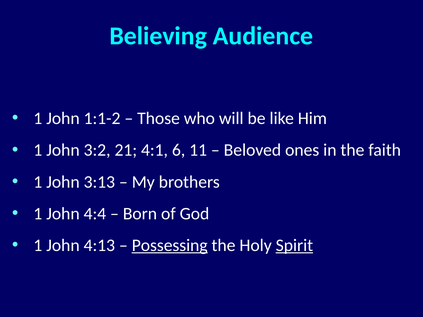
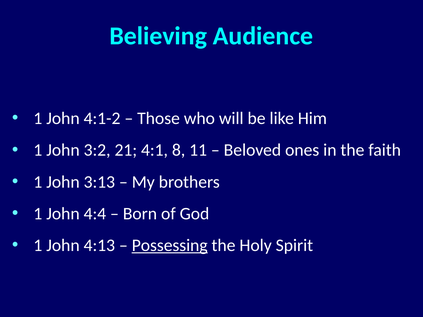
1:1-2: 1:1-2 -> 4:1-2 (102, 119)
6: 6 -> 8 (179, 150)
Spirit underline: present -> none (294, 245)
